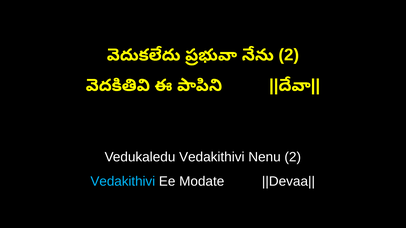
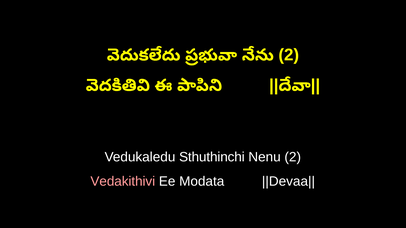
Vedukaledu Vedakithivi: Vedakithivi -> Sthuthinchi (212, 157)
Vedakithivi colour: light blue -> pink (123, 182)
Modate: Modate -> Modata (202, 182)
